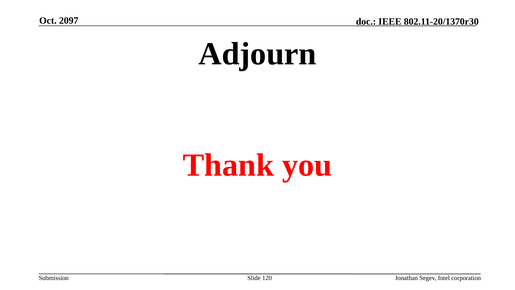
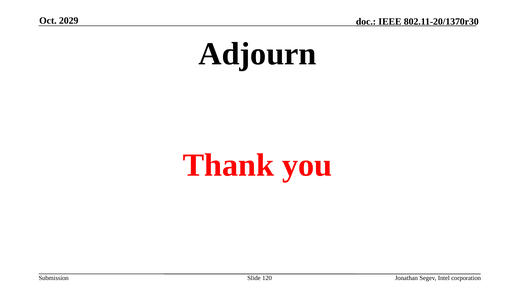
2097: 2097 -> 2029 (69, 20)
